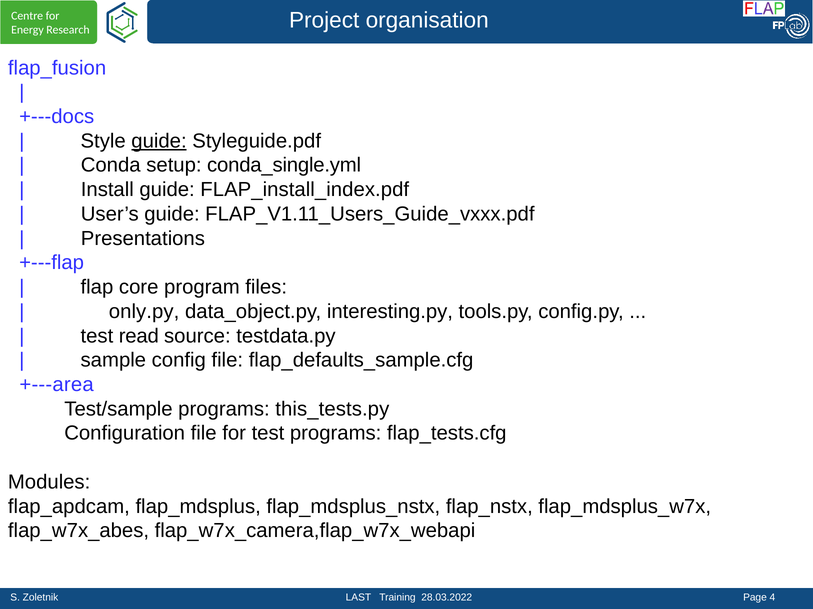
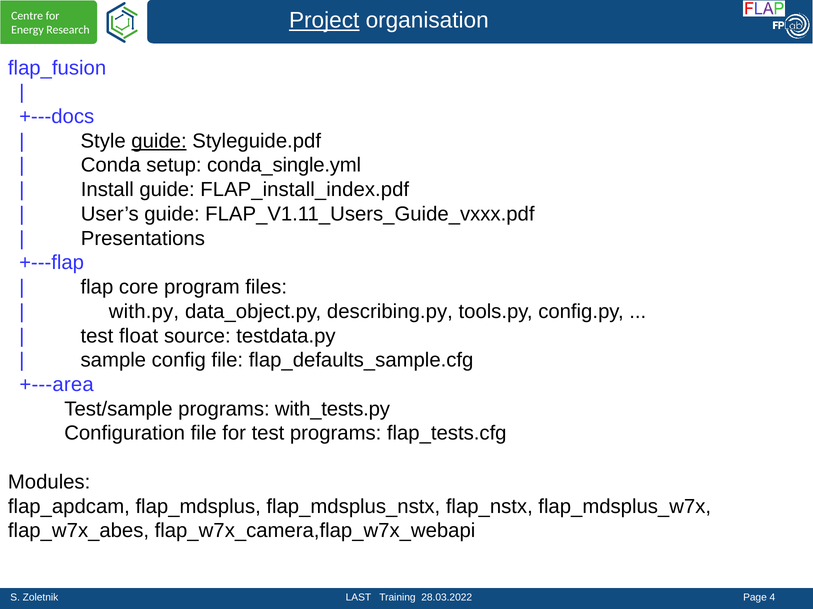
Project underline: none -> present (324, 21)
only.py: only.py -> with.py (144, 312)
interesting.py: interesting.py -> describing.py (390, 312)
read: read -> float (139, 336)
this_tests.py: this_tests.py -> with_tests.py (332, 409)
